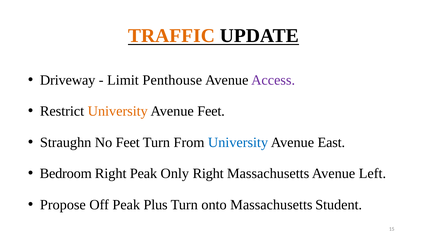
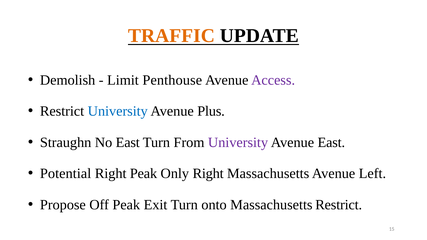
Driveway: Driveway -> Demolish (68, 80)
University colour: orange -> blue (118, 111)
Avenue Feet: Feet -> Plus (211, 111)
No Feet: Feet -> East (128, 143)
University colour: blue -> purple (238, 143)
Bedroom: Bedroom -> Potential (66, 174)
Plus: Plus -> Exit (156, 205)
Massachusetts Student: Student -> Restrict (339, 205)
